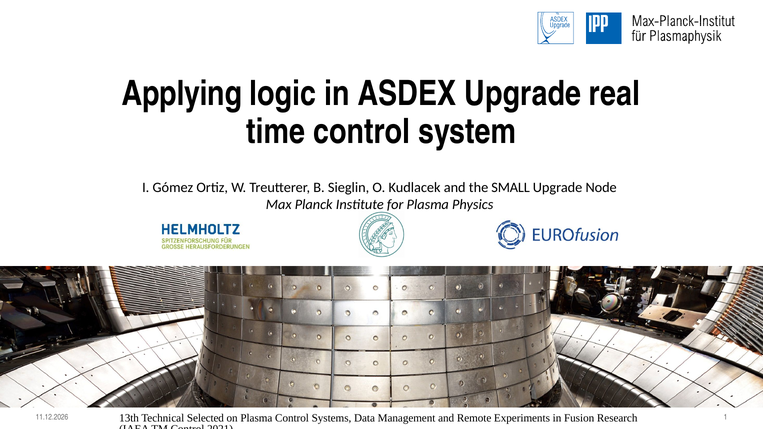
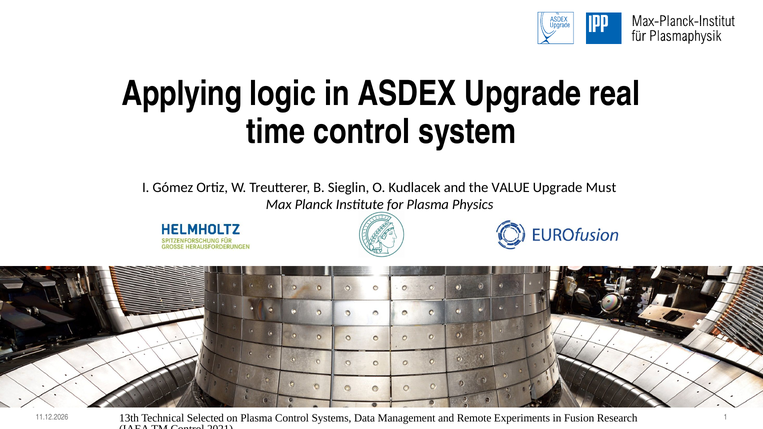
SMALL: SMALL -> VALUE (511, 188)
Node: Node -> Must (601, 188)
